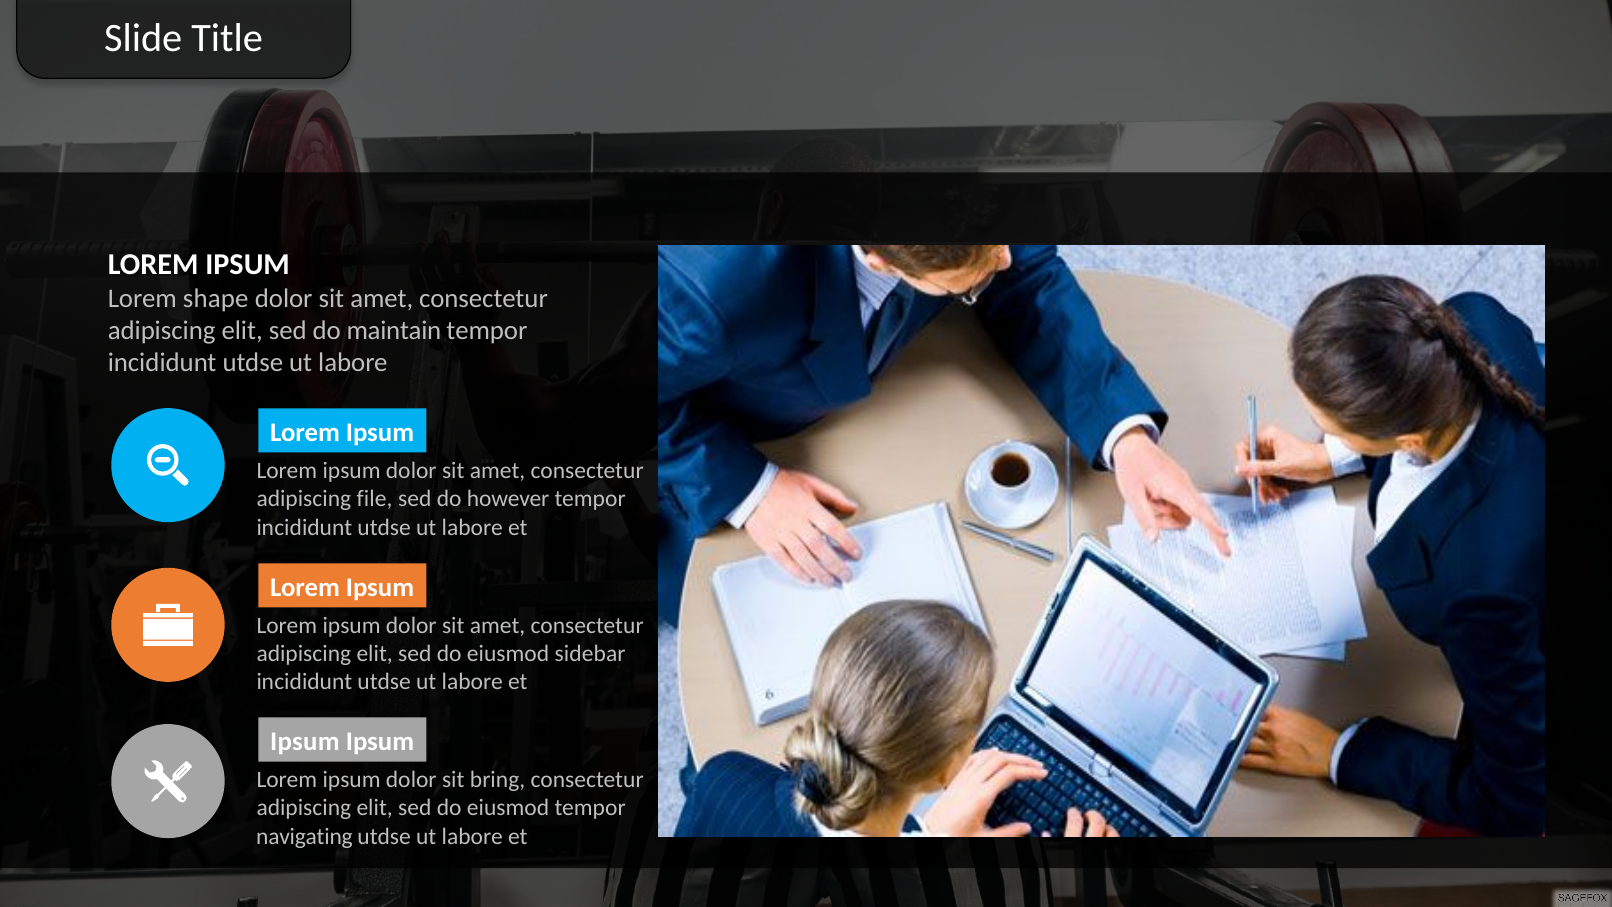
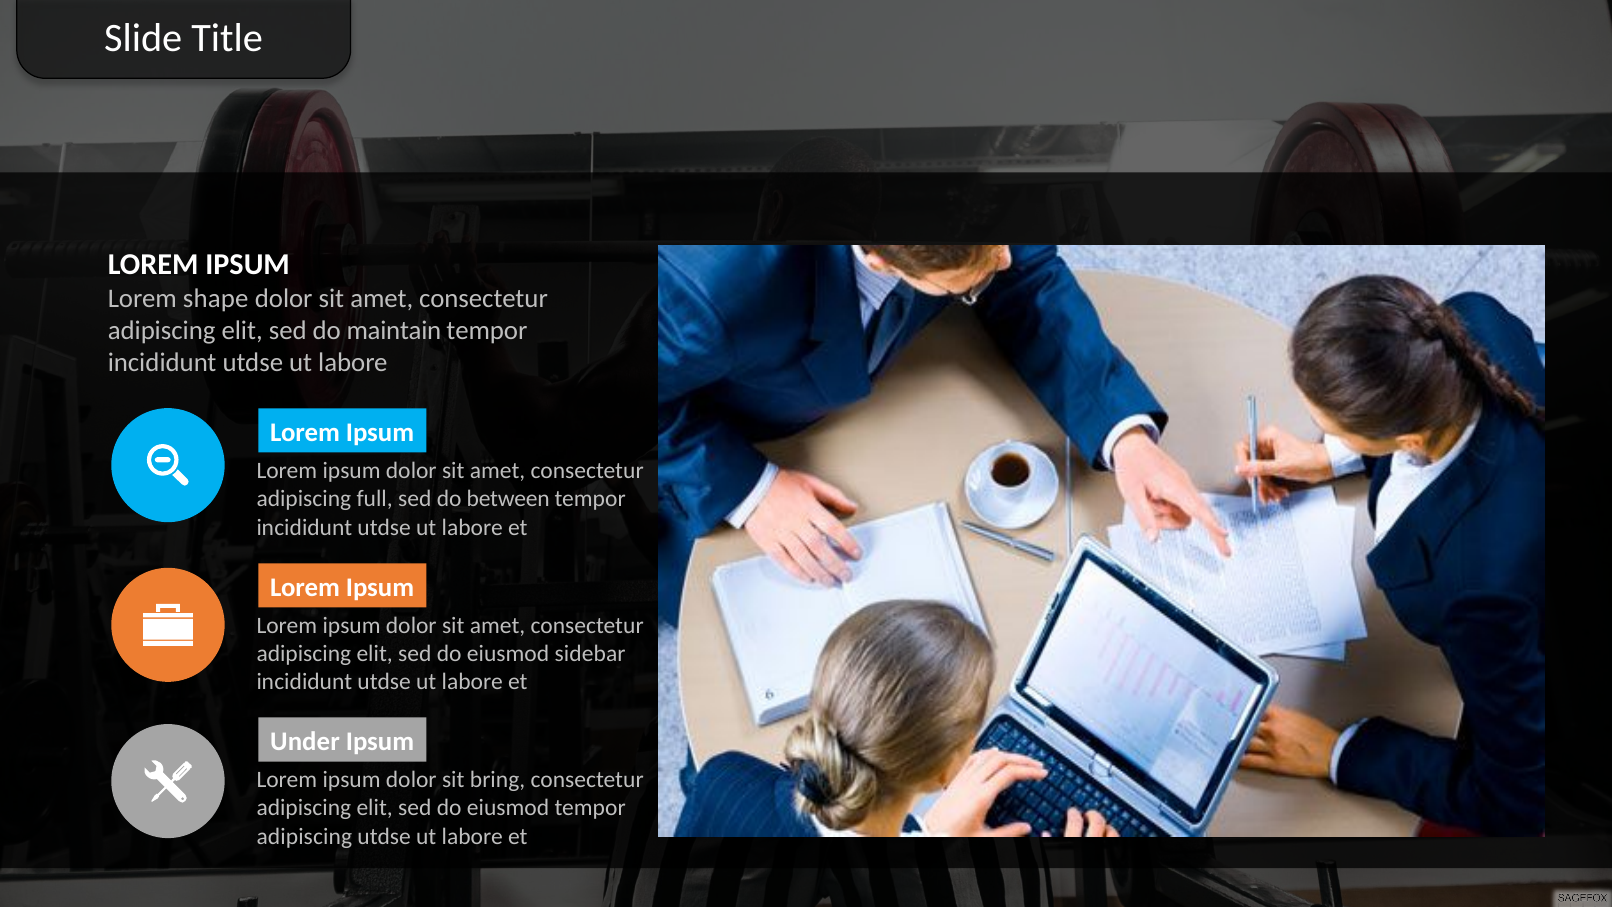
file: file -> full (375, 499)
however: however -> between (508, 499)
Ipsum: Ipsum -> Under (305, 741)
navigating: navigating -> adipiscing (304, 836)
